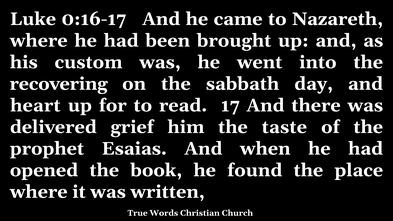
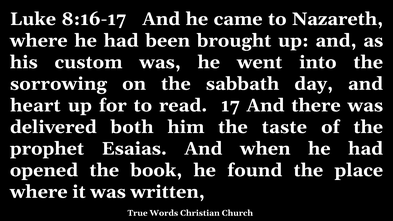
0:16-17: 0:16-17 -> 8:16-17 (94, 19)
recovering: recovering -> sorrowing (58, 84)
grief: grief -> both (132, 127)
